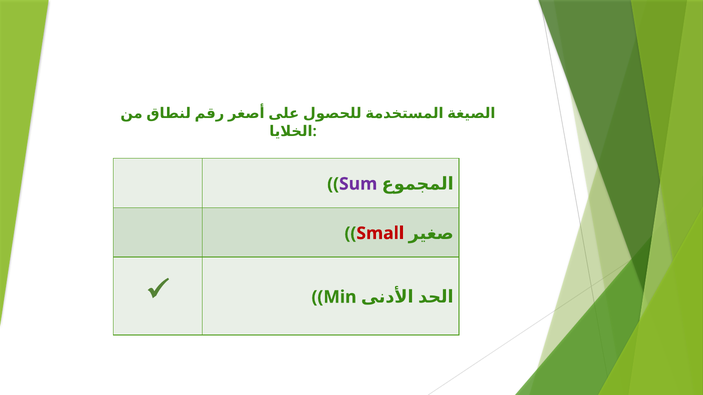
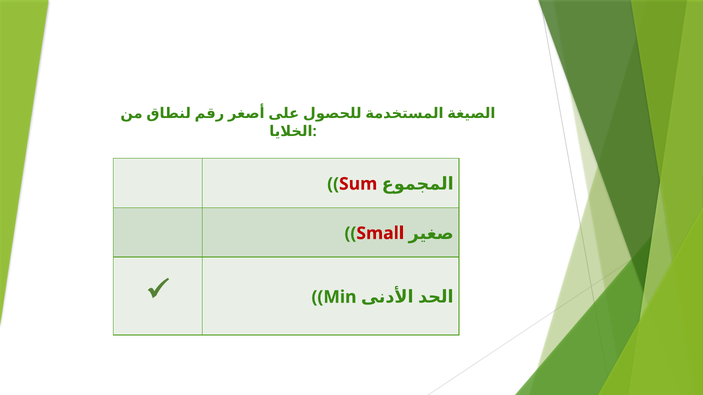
Sum colour: purple -> red (358, 184)
